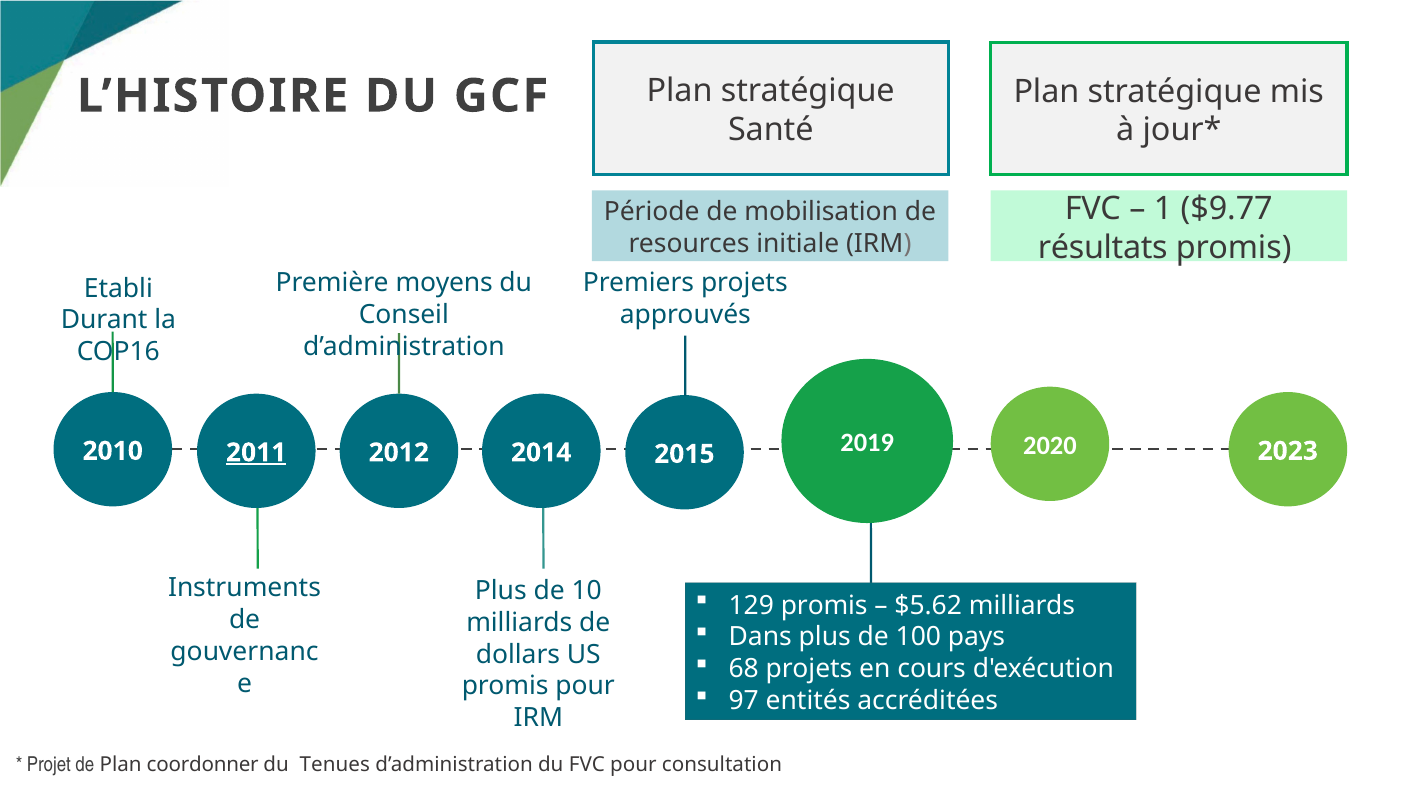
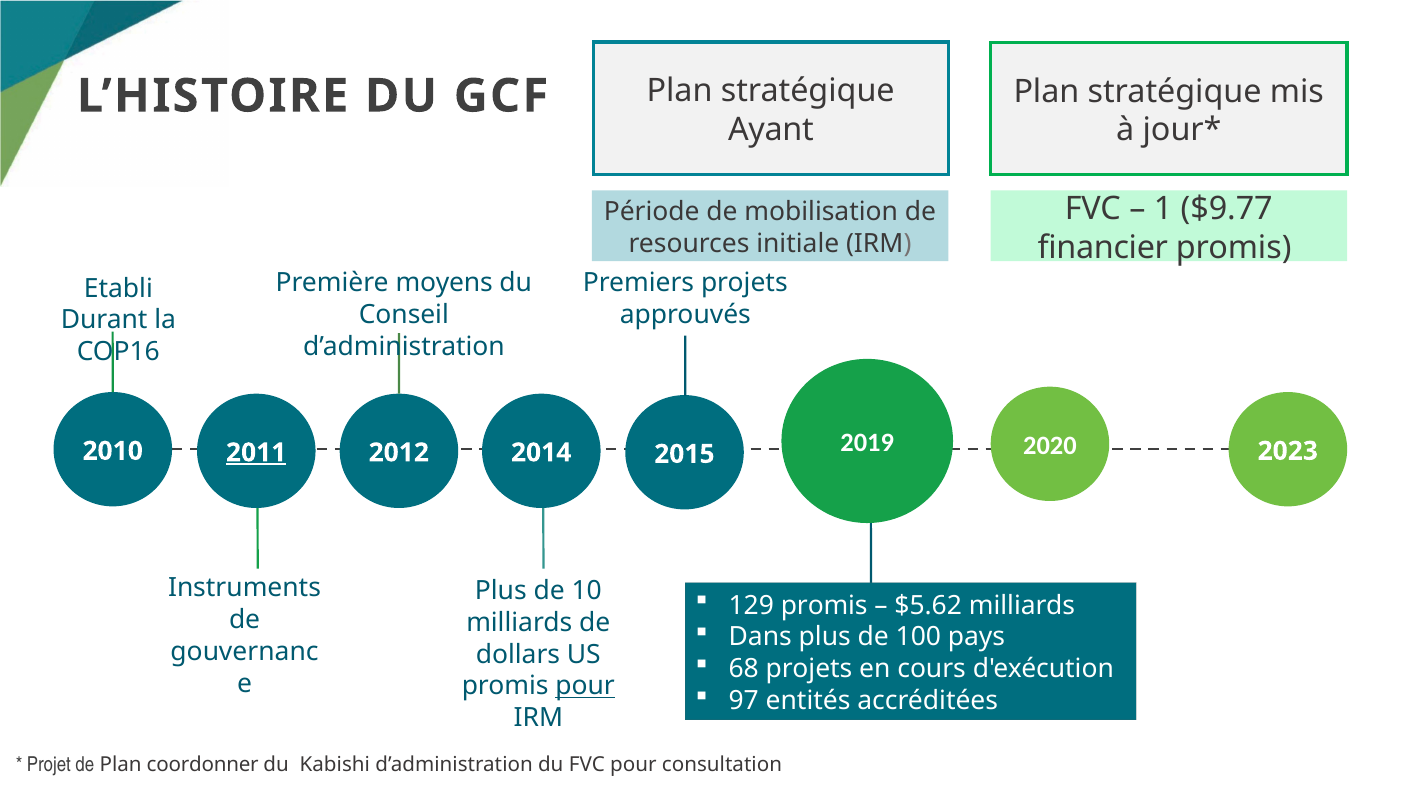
Santé: Santé -> Ayant (771, 130)
résultats: résultats -> financier (1103, 247)
pour underline: none -> present (585, 686)
Tenues: Tenues -> Kabishi (335, 765)
